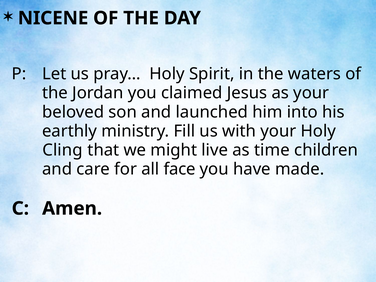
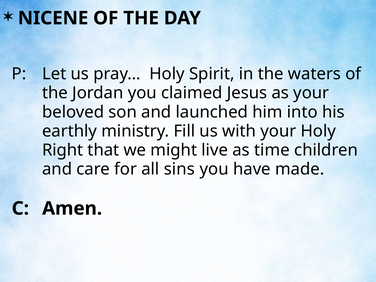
Cling: Cling -> Right (63, 150)
face: face -> sins (179, 169)
